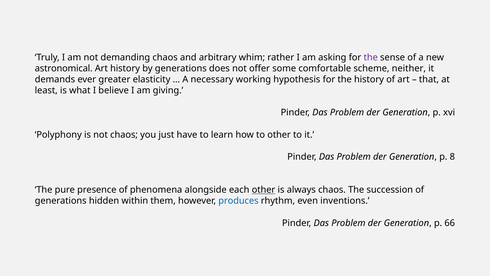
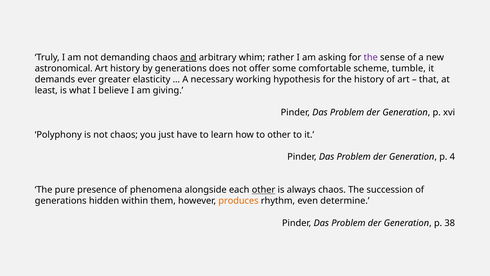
and underline: none -> present (188, 57)
neither: neither -> tumble (409, 68)
8: 8 -> 4 (452, 157)
produces colour: blue -> orange (238, 201)
inventions: inventions -> determine (345, 201)
66: 66 -> 38 (450, 223)
